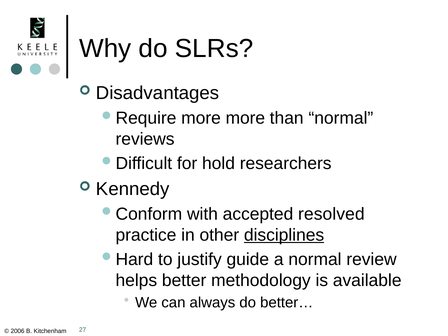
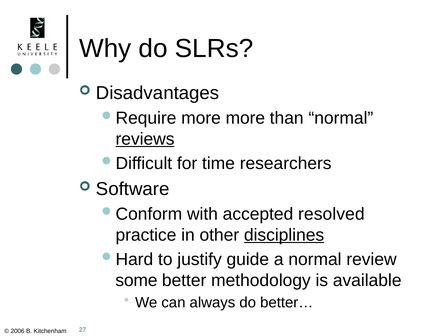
reviews underline: none -> present (145, 139)
hold: hold -> time (219, 164)
Kennedy: Kennedy -> Software (133, 189)
helps: helps -> some (136, 280)
